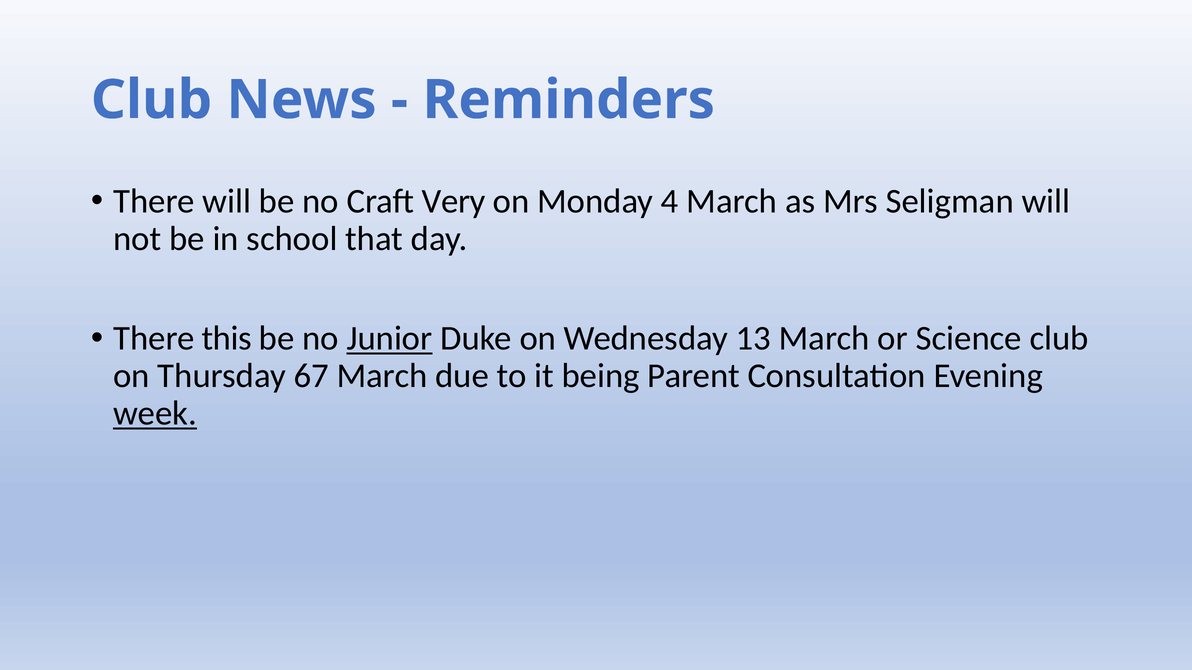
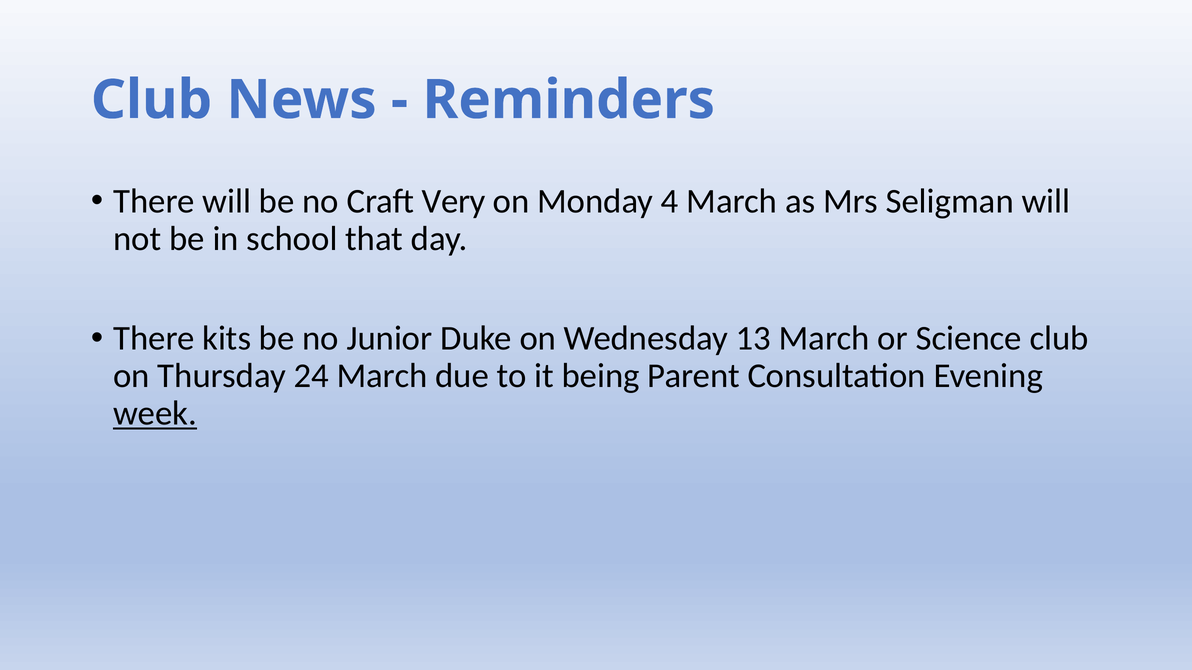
this: this -> kits (227, 339)
Junior underline: present -> none (389, 339)
67: 67 -> 24 (311, 376)
